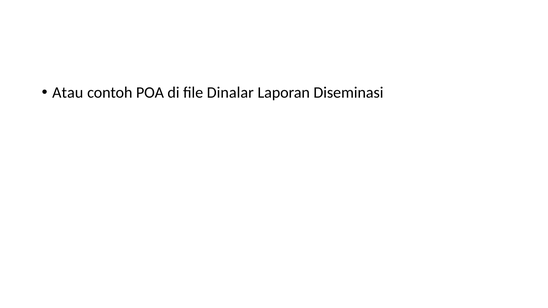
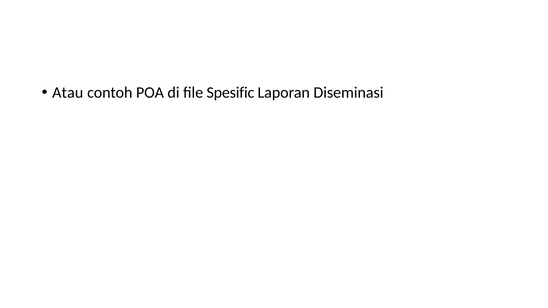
Dinalar: Dinalar -> Spesific (230, 93)
